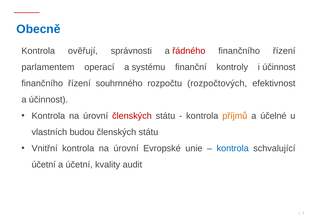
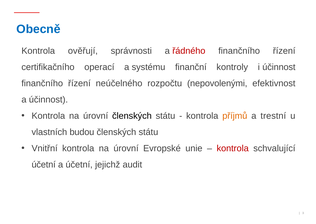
parlamentem: parlamentem -> certifikačního (48, 67)
souhrnného: souhrnného -> neúčelného (119, 83)
rozpočtových: rozpočtových -> nepovolenými (217, 83)
členských colour: red -> black (132, 116)
účelné: účelné -> trestní (273, 116)
kontrola colour: blue -> red (233, 148)
kvality: kvality -> jejichž (108, 164)
